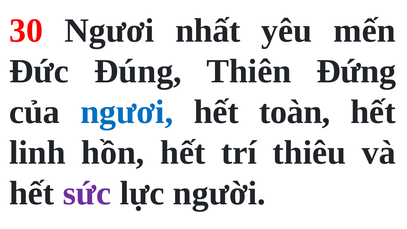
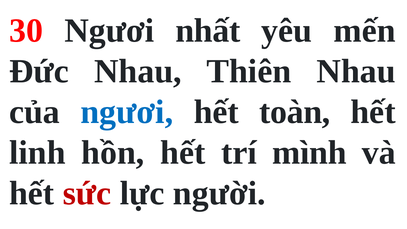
Đức Đúng: Đúng -> Nhau (138, 71)
Thiên Đứng: Đứng -> Nhau (356, 71)
thiêu: thiêu -> mình (309, 153)
sức colour: purple -> red (87, 193)
